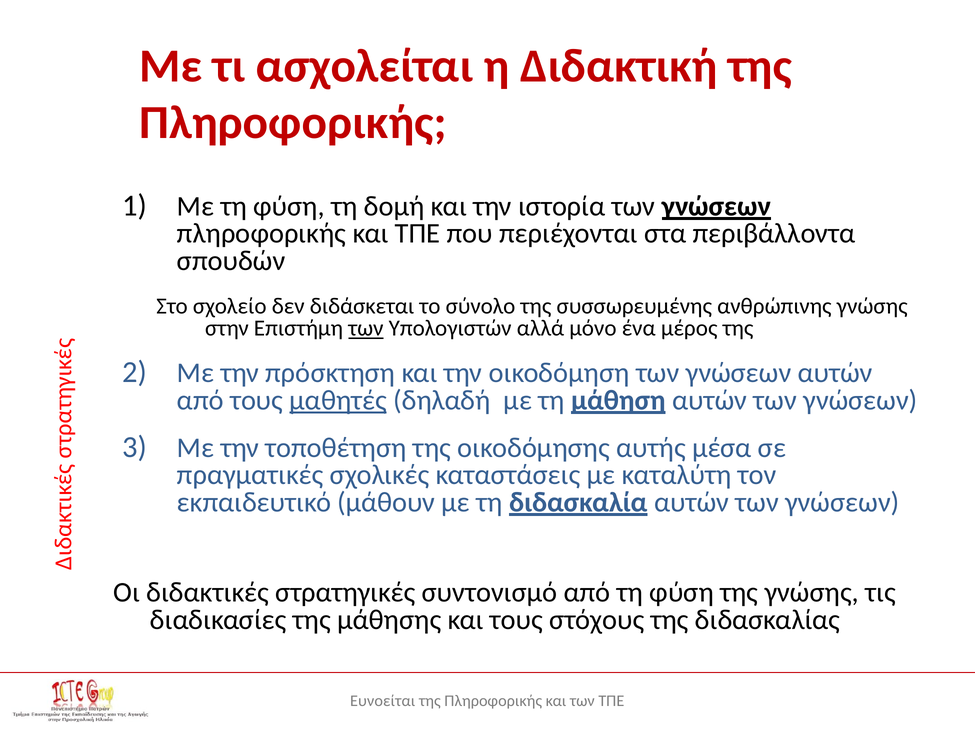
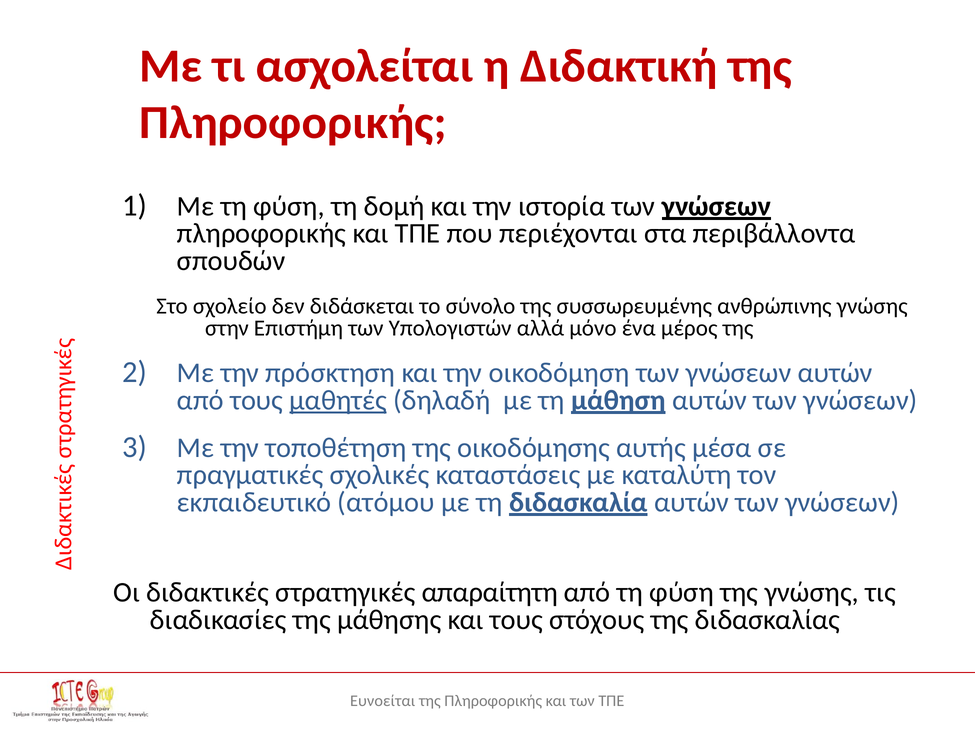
των underline: present -> none (366, 328)
μάθουν: μάθουν -> ατόμου (386, 503)
συντονισμό: συντονισμό -> απαραίτητη (490, 593)
